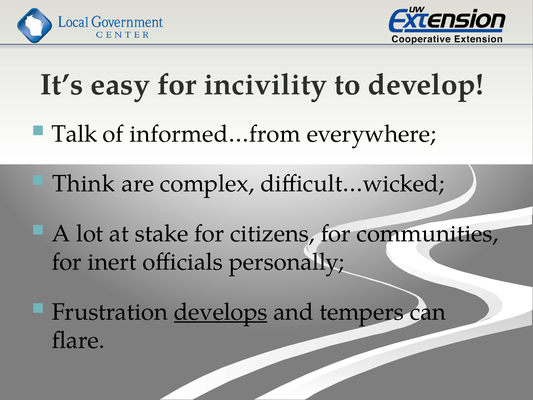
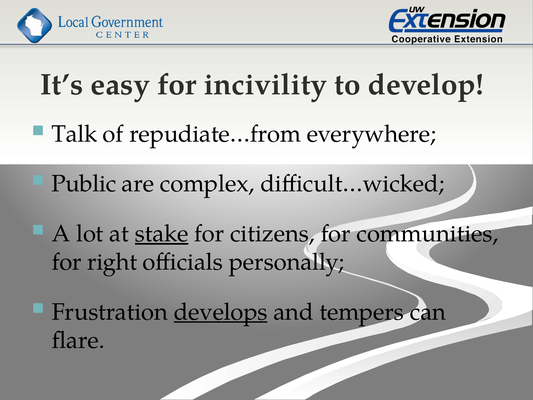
informed…from: informed…from -> repudiate…from (215, 134)
Think: Think -> Public (84, 184)
stake underline: none -> present (162, 233)
inert: inert -> right (112, 262)
